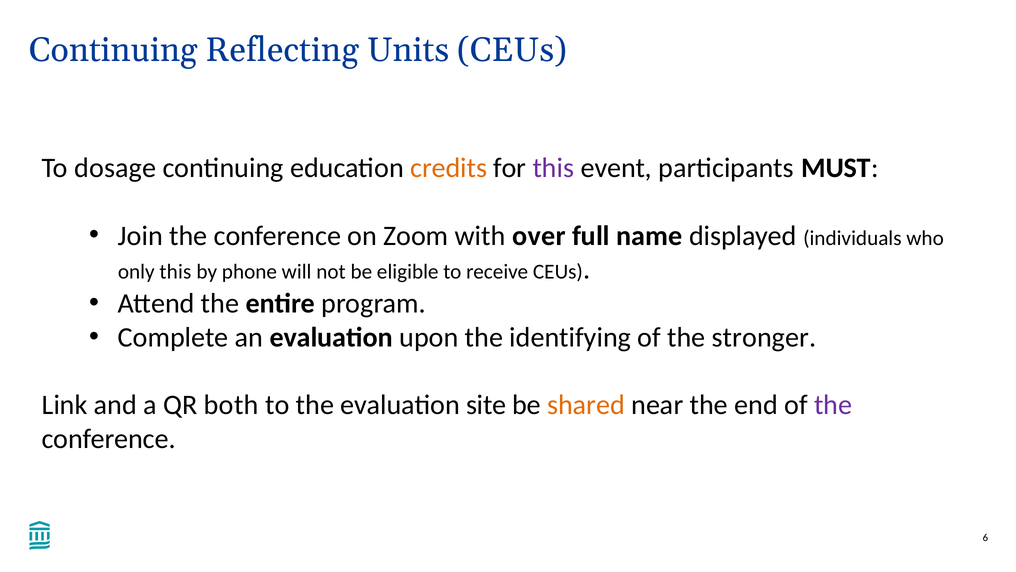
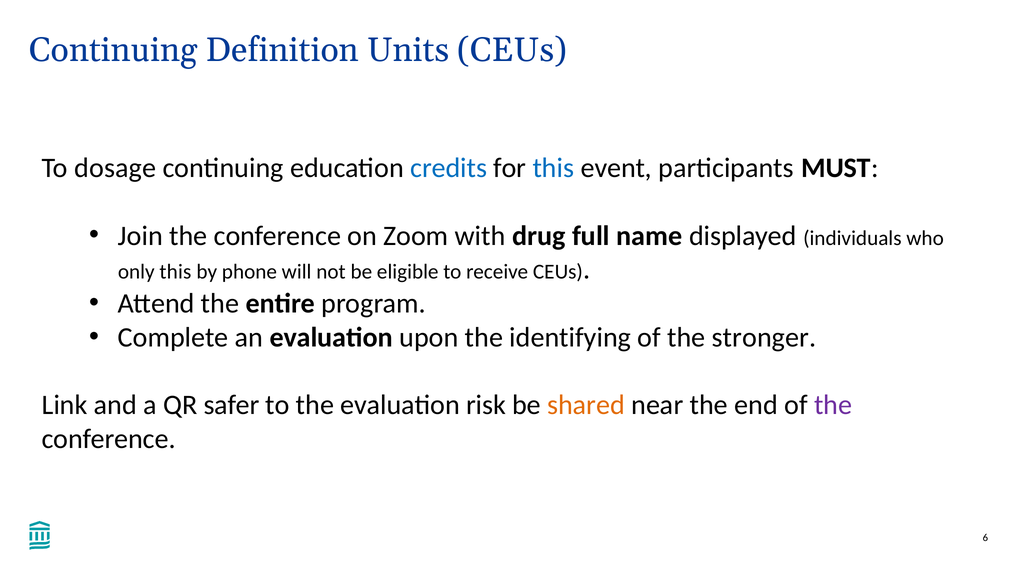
Reflecting: Reflecting -> Definition (282, 50)
credits colour: orange -> blue (449, 168)
this colour: purple -> blue (553, 168)
over: over -> drug (539, 236)
both: both -> safer (232, 405)
site: site -> risk (486, 405)
